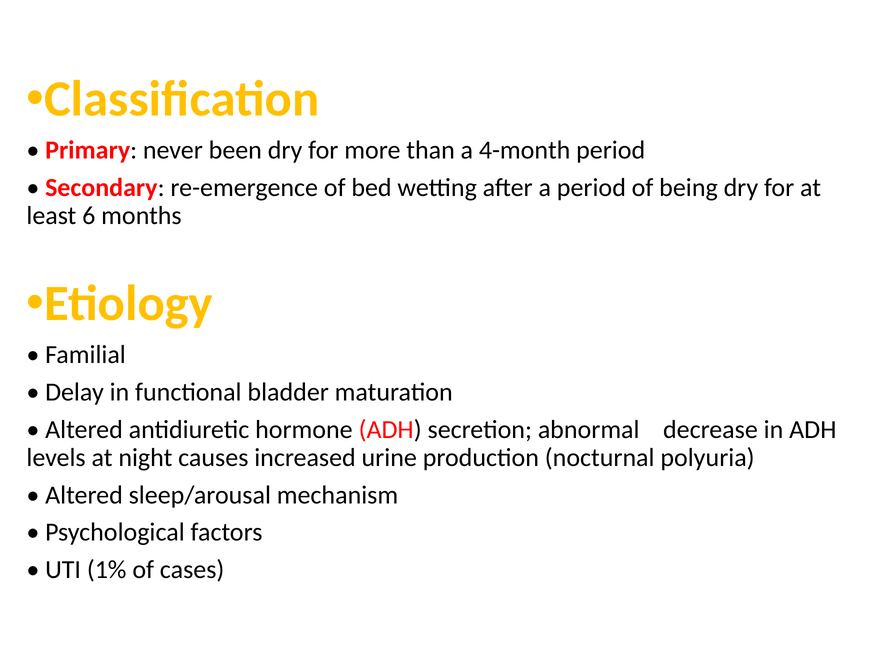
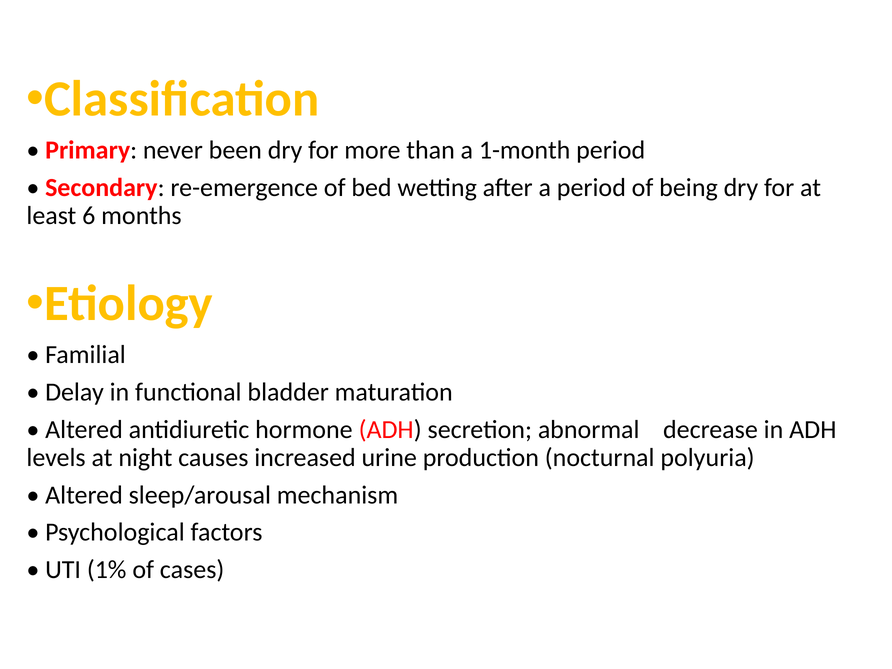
4-month: 4-month -> 1-month (525, 150)
